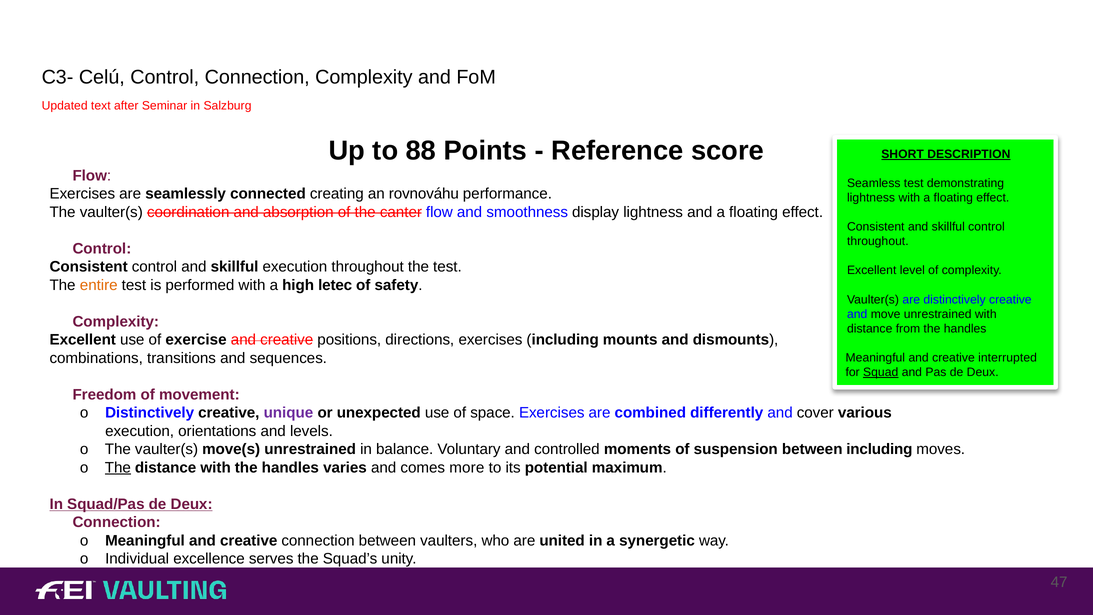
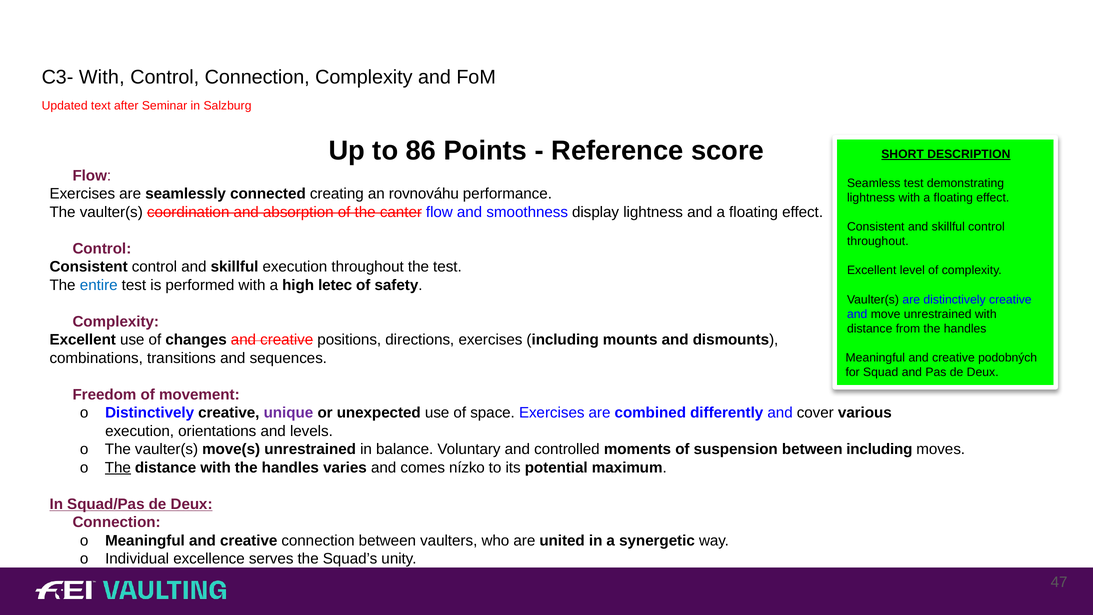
C3- Celú: Celú -> With (102, 77)
88: 88 -> 86 (421, 151)
entire colour: orange -> blue (99, 285)
exercise: exercise -> changes (196, 340)
interrupted: interrupted -> podobných (1008, 358)
Squad underline: present -> none (881, 372)
more: more -> nízko (467, 467)
